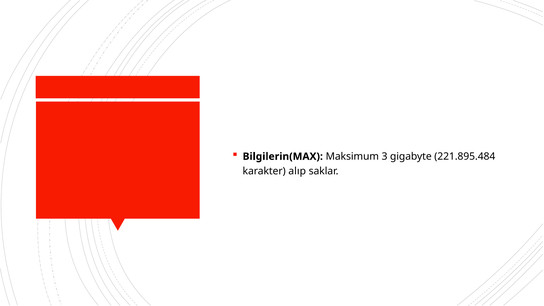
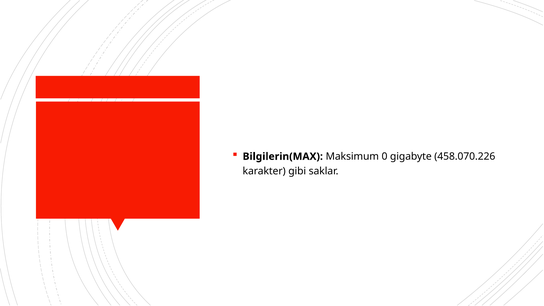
3: 3 -> 0 (385, 156)
221.895.484: 221.895.484 -> 458.070.226 (465, 156)
alıp: alıp -> gibi (297, 171)
